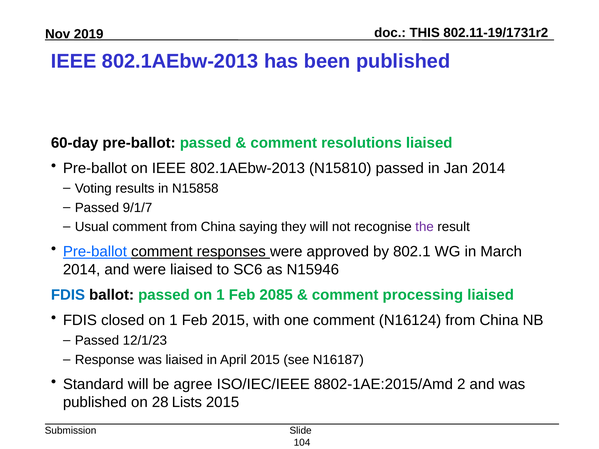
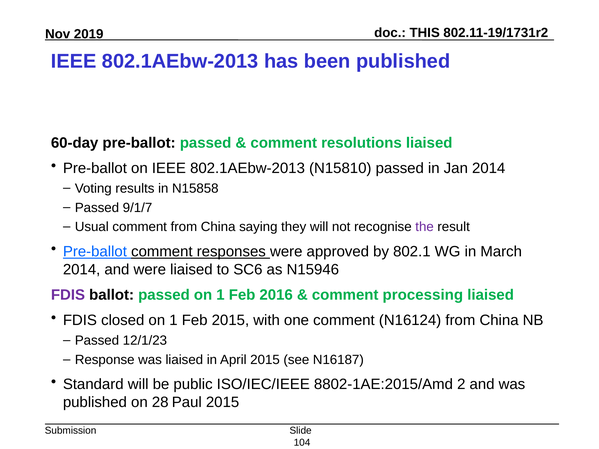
FDIS colour: blue -> purple (68, 295)
2085: 2085 -> 2016 (276, 295)
agree: agree -> public (193, 385)
Lists: Lists -> Paul (187, 403)
